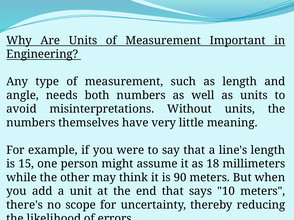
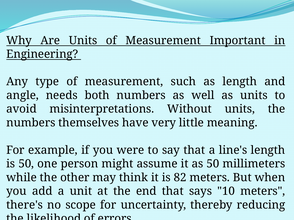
is 15: 15 -> 50 (26, 164)
as 18: 18 -> 50 (213, 164)
90: 90 -> 82 (180, 178)
